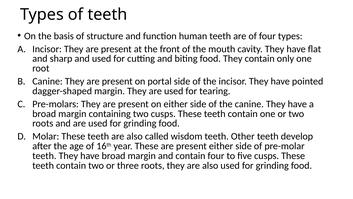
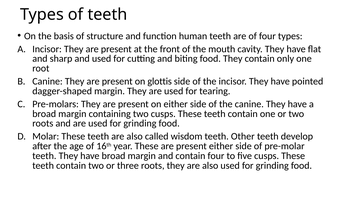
portal: portal -> glottis (160, 81)
